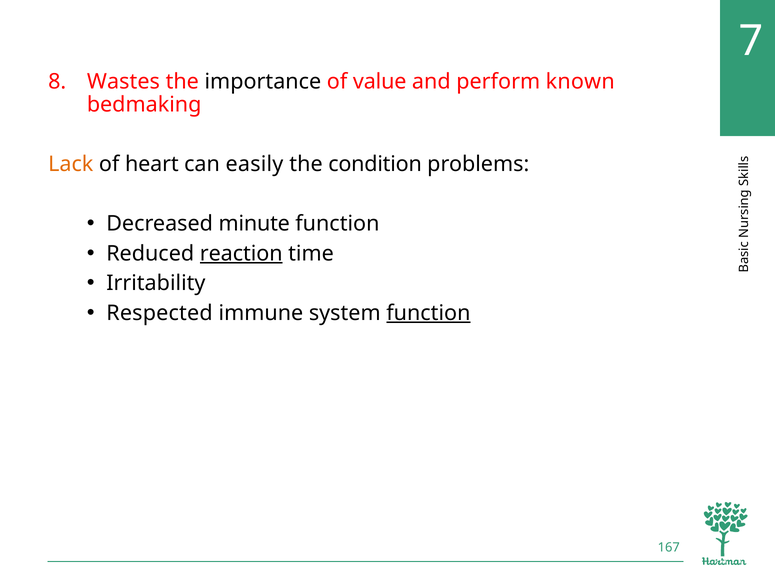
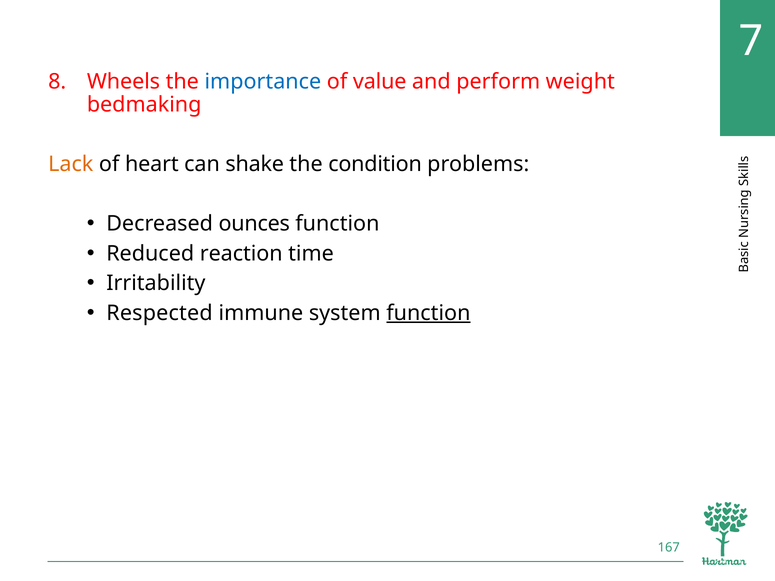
Wastes: Wastes -> Wheels (123, 82)
importance colour: black -> blue (263, 82)
known: known -> weight (580, 82)
easily: easily -> shake (255, 164)
minute: minute -> ounces (254, 224)
reaction underline: present -> none (241, 254)
